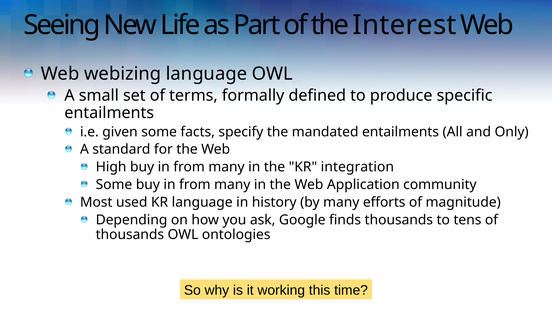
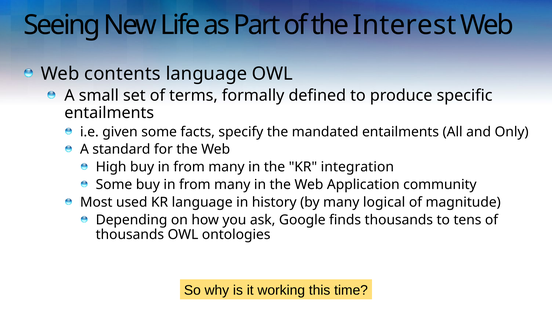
webizing: webizing -> contents (123, 74)
efforts: efforts -> logical (384, 203)
